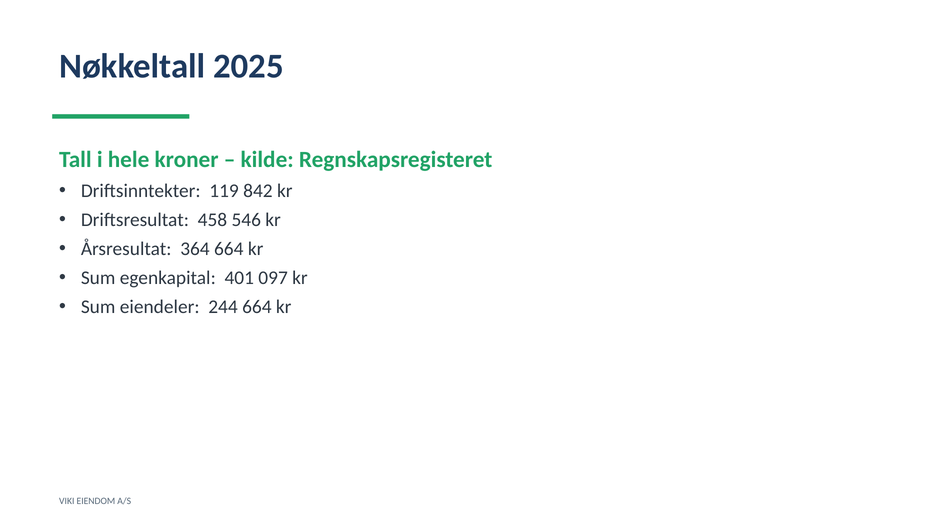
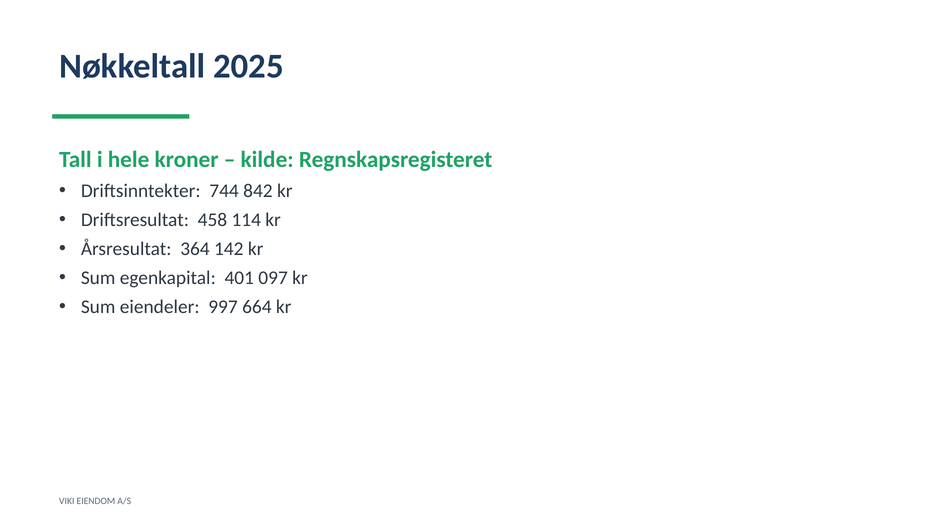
119: 119 -> 744 (224, 191)
546: 546 -> 114 (246, 220)
364 664: 664 -> 142 (229, 249)
244: 244 -> 997 (223, 307)
